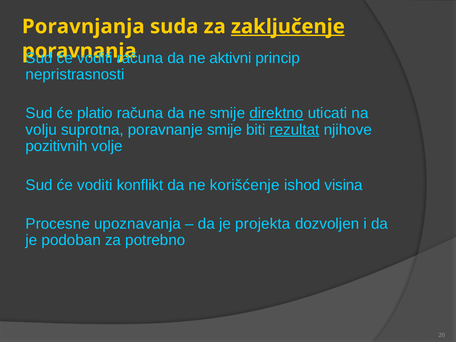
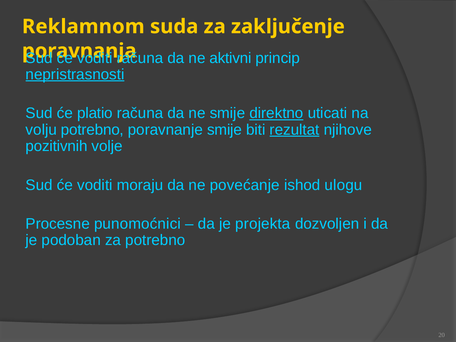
Poravnjanja: Poravnjanja -> Reklamnom (83, 27)
zaključenje underline: present -> none (288, 27)
nepristrasnosti underline: none -> present (75, 74)
volju suprotna: suprotna -> potrebno (92, 130)
konflikt: konflikt -> moraju (140, 185)
korišćenje: korišćenje -> povećanje (245, 185)
visina: visina -> ulogu (344, 185)
upoznavanja: upoznavanja -> punomoćnici (137, 224)
